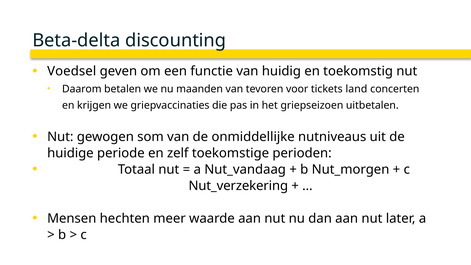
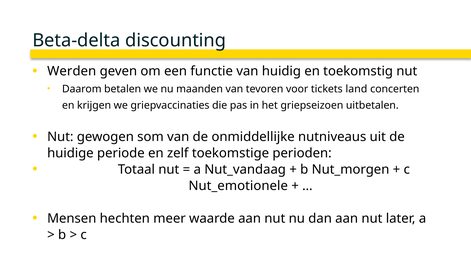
Voedsel: Voedsel -> Werden (72, 71)
Nut_verzekering: Nut_verzekering -> Nut_emotionele (238, 186)
